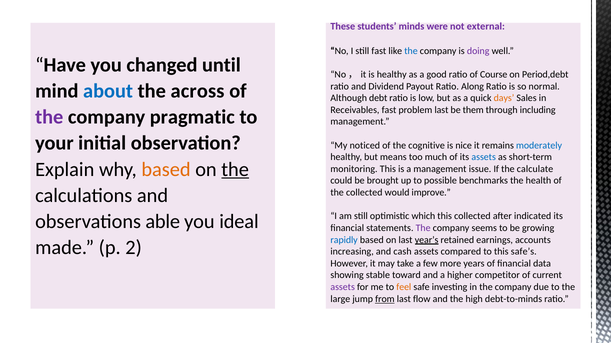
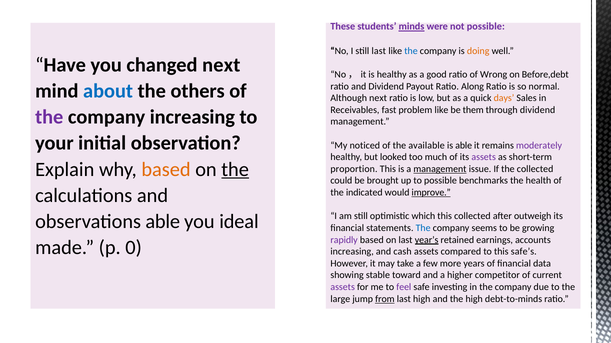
minds underline: none -> present (412, 27)
not external: external -> possible (486, 27)
still fast: fast -> last (379, 51)
doing colour: purple -> orange (478, 51)
changed until: until -> next (221, 65)
Course: Course -> Wrong (494, 75)
Period,debt: Period,debt -> Before,debt (545, 75)
across: across -> others (198, 91)
Although debt: debt -> next (378, 98)
problem last: last -> like (441, 110)
through including: including -> dividend (538, 110)
company pragmatic: pragmatic -> increasing (192, 117)
cognitive: cognitive -> available (427, 146)
is nice: nice -> able (464, 146)
moderately colour: blue -> purple (539, 146)
means: means -> looked (393, 157)
assets colour: blue -> purple (484, 157)
monitoring: monitoring -> proportion (354, 169)
management underline: none -> present (440, 169)
the calculate: calculate -> collected (535, 169)
the collected: collected -> indicated (364, 193)
improve underline: none -> present (431, 193)
indicated: indicated -> outweigh (533, 217)
The colour: purple -> blue (423, 228)
rapidly colour: blue -> purple (344, 240)
2: 2 -> 0 (134, 248)
feel colour: orange -> purple (404, 288)
last flow: flow -> high (422, 299)
